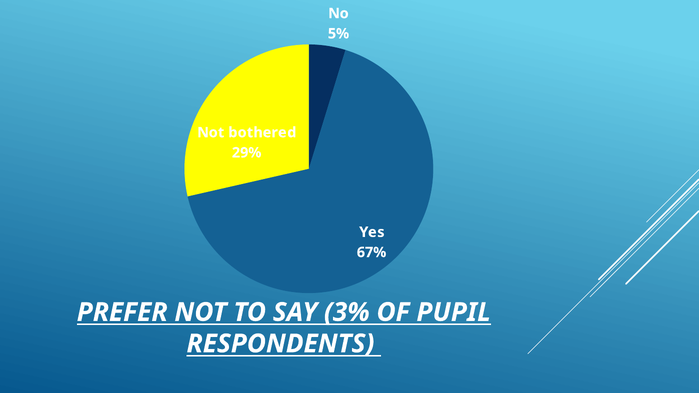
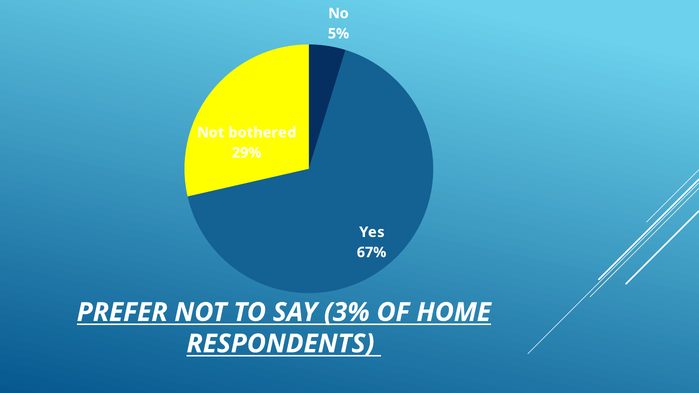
PUPIL: PUPIL -> HOME (454, 312)
